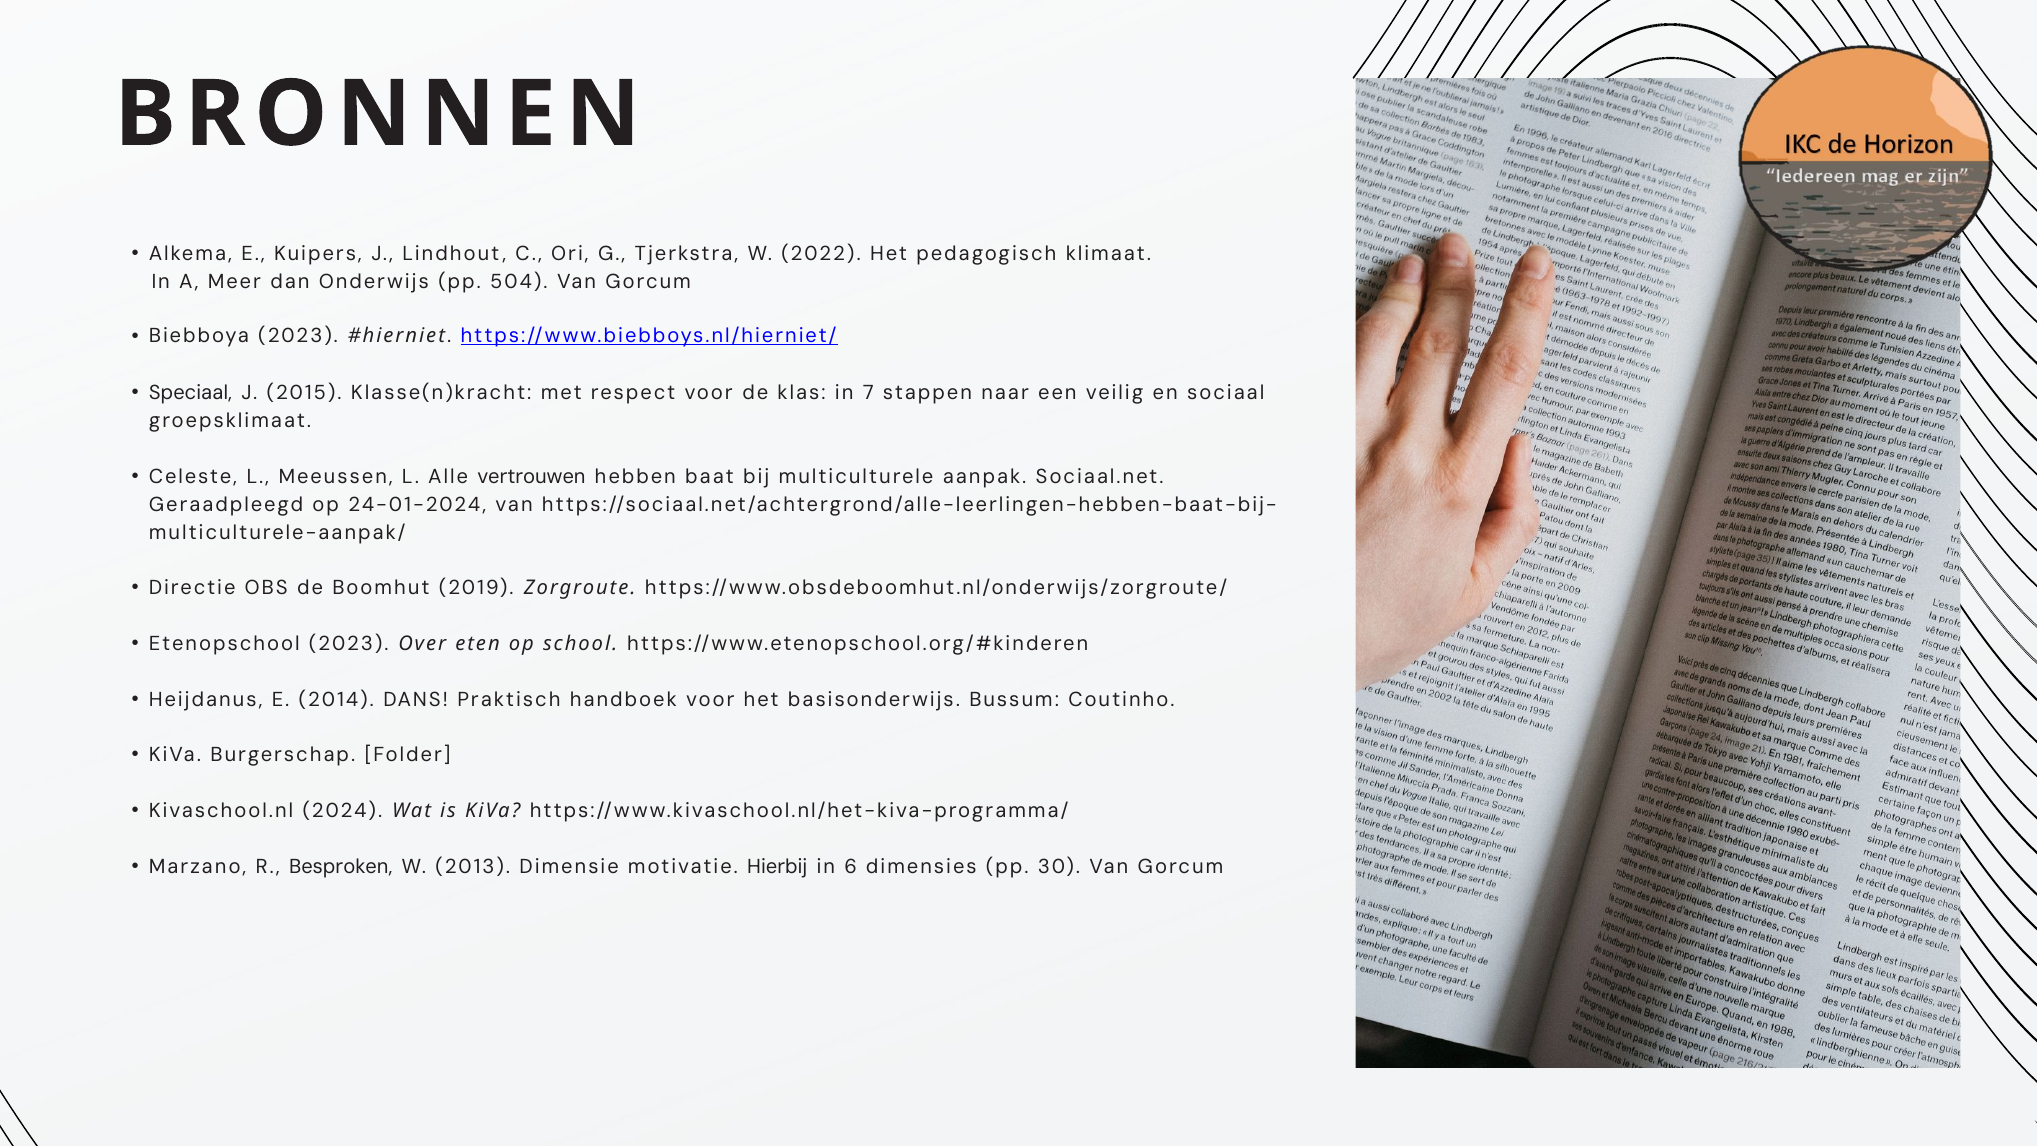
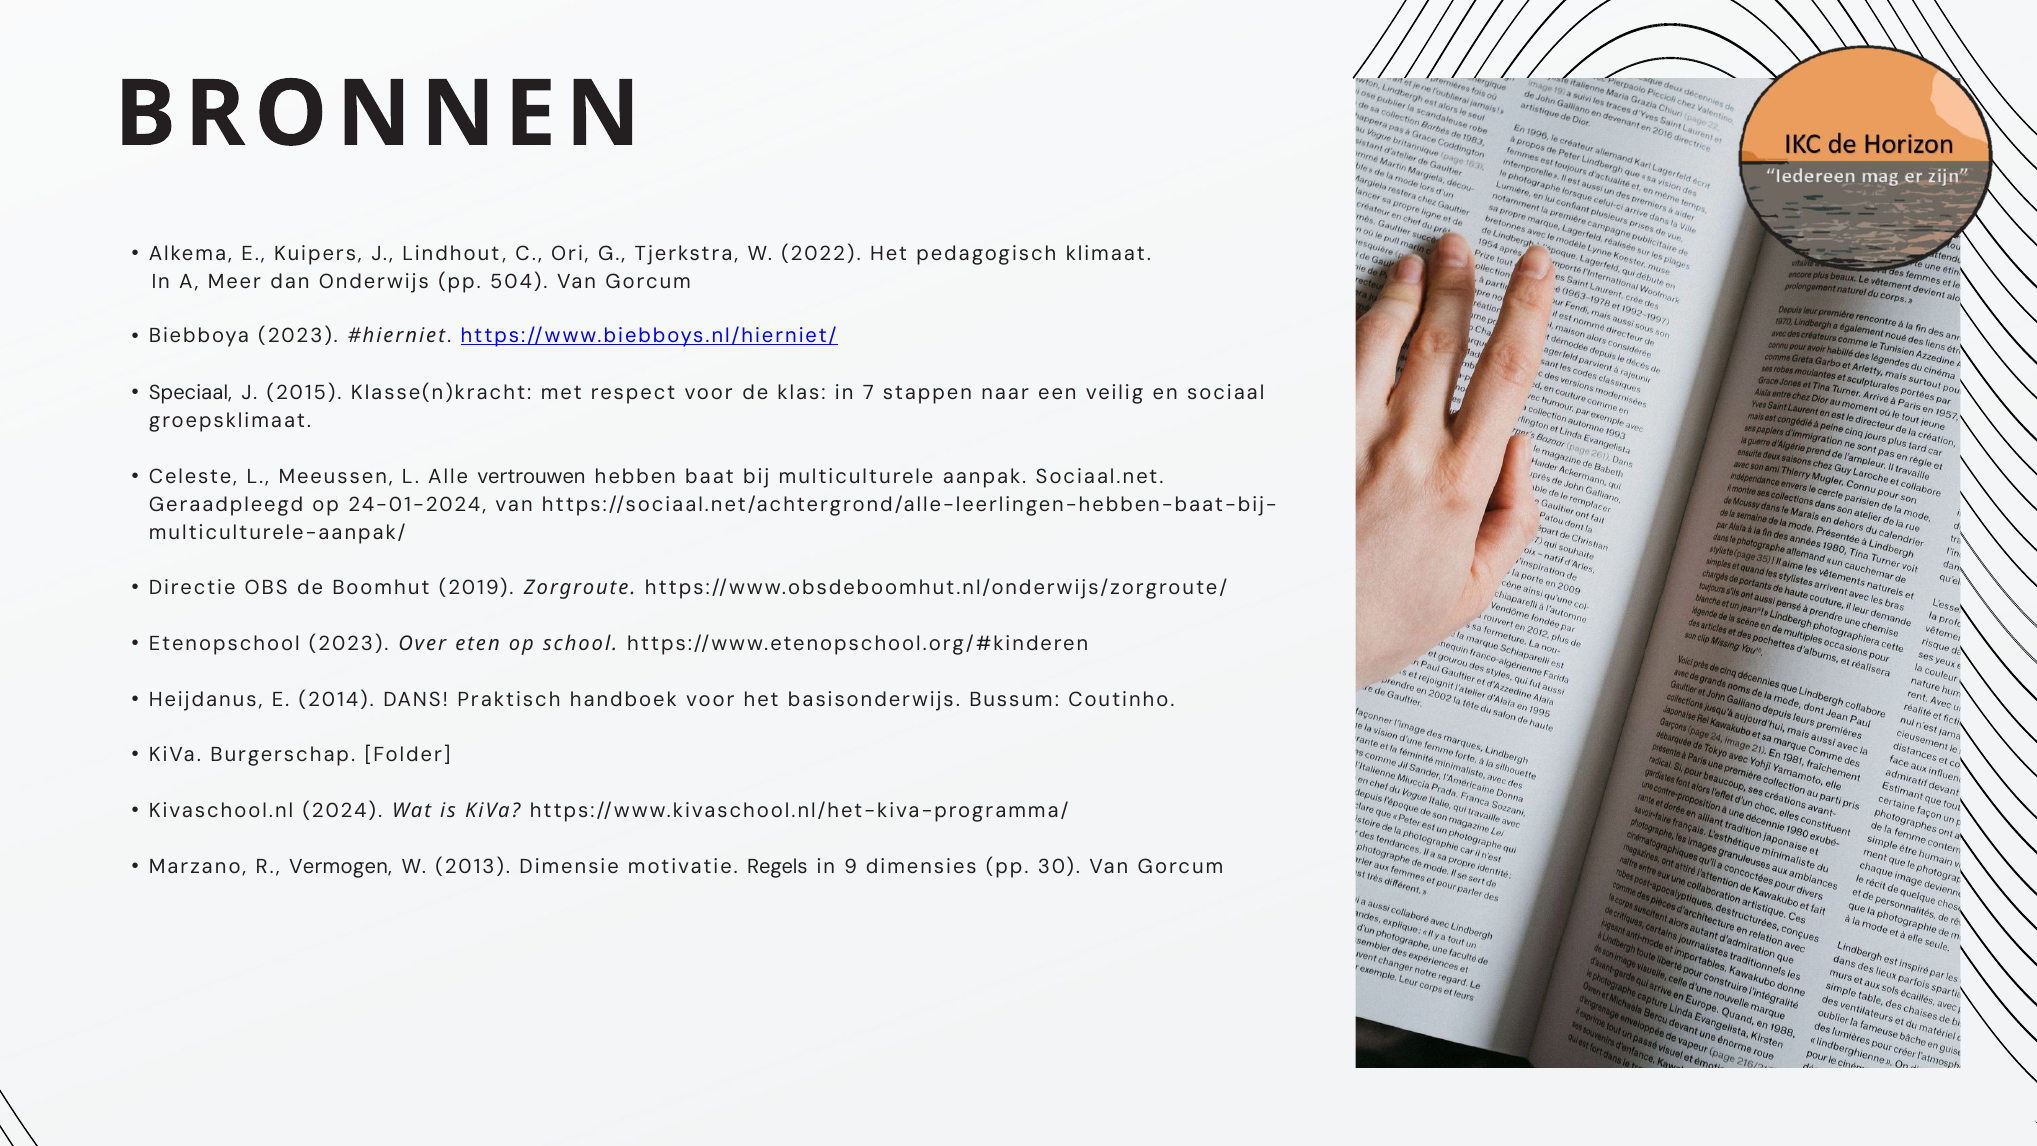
Besproken: Besproken -> Vermogen (341, 866)
Hierbij: Hierbij -> Regels (777, 866)
6: 6 -> 9 (851, 866)
